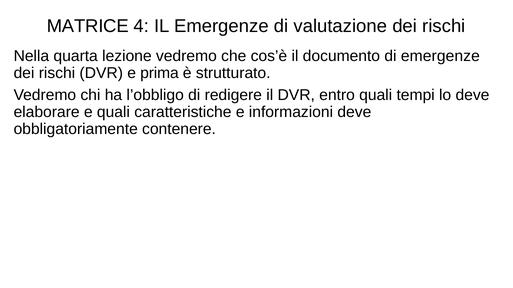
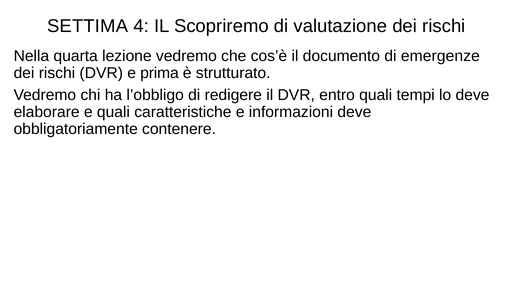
MATRICE: MATRICE -> SETTIMA (88, 26)
IL Emergenze: Emergenze -> Scopriremo (221, 26)
